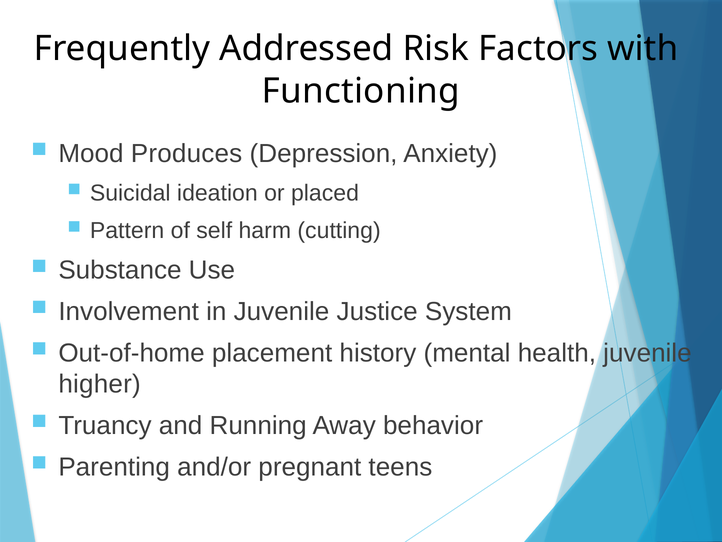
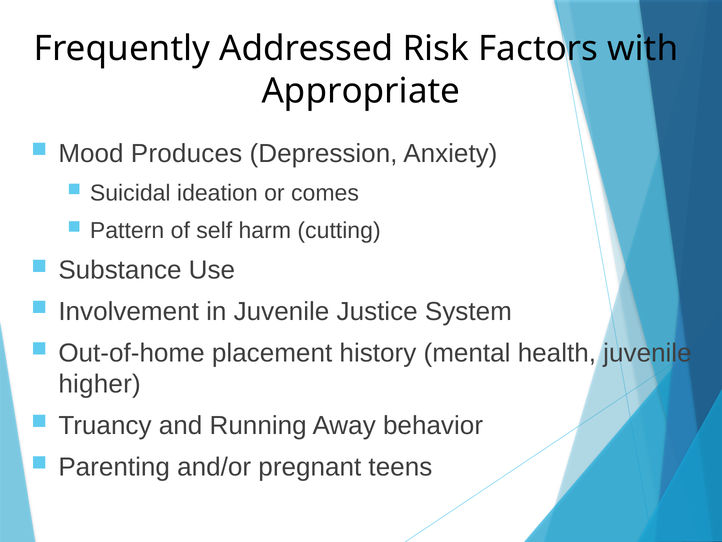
Functioning: Functioning -> Appropriate (361, 91)
placed: placed -> comes (325, 193)
